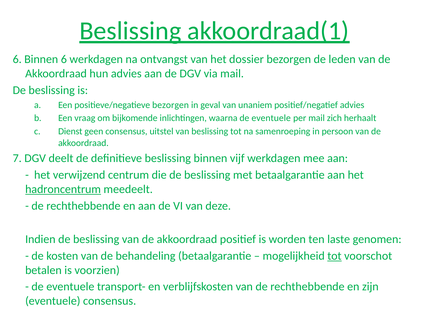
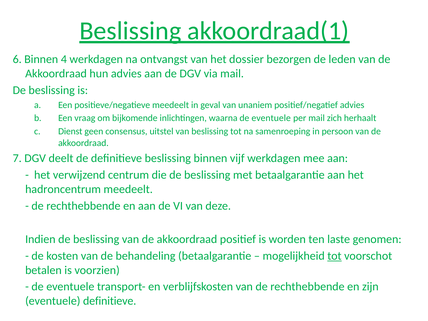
Binnen 6: 6 -> 4 (64, 59)
positieve/negatieve bezorgen: bezorgen -> meedeelt (171, 105)
hadroncentrum underline: present -> none (63, 189)
eventuele consensus: consensus -> definitieve (110, 301)
